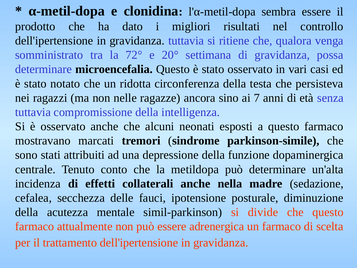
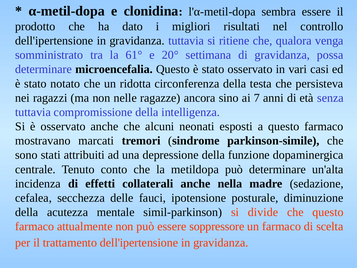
72°: 72° -> 61° (134, 55)
adrenergica: adrenergica -> soppressore (217, 226)
